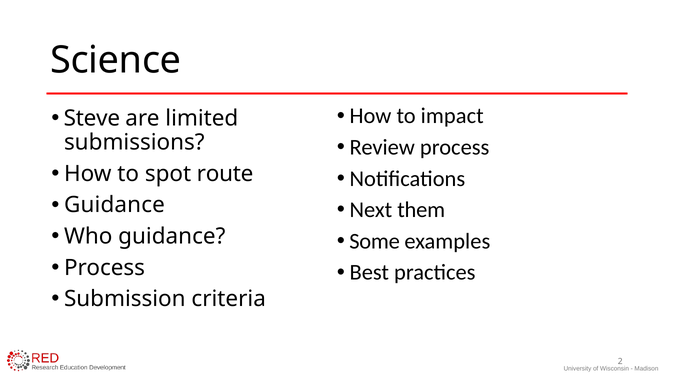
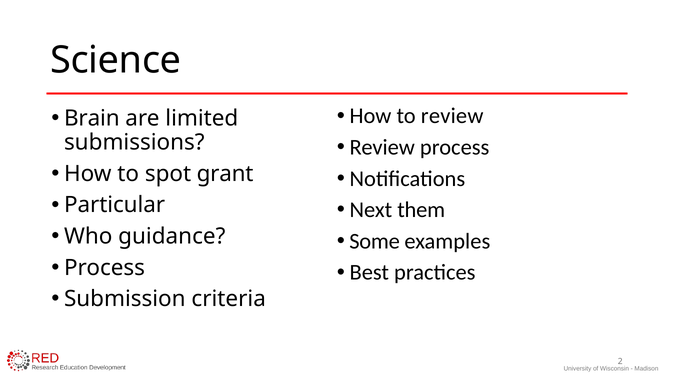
to impact: impact -> review (452, 116)
Steve: Steve -> Brain (92, 118)
route: route -> grant (225, 174)
Guidance: Guidance -> Particular (115, 205)
